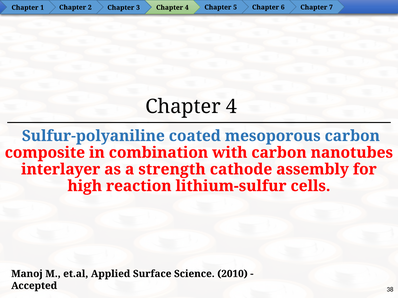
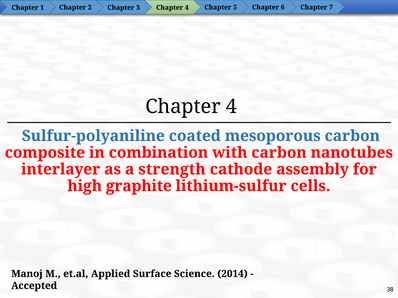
reaction: reaction -> graphite (139, 186)
2010: 2010 -> 2014 (232, 274)
